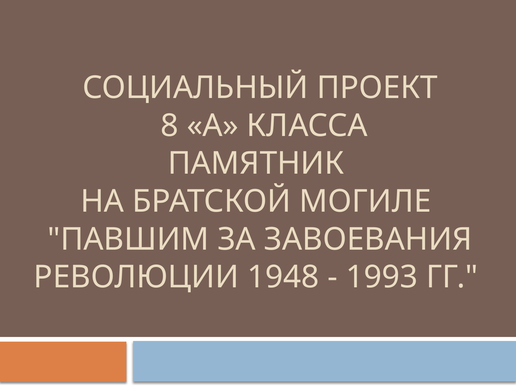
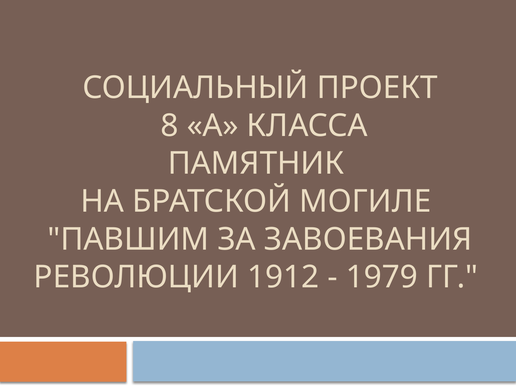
1948: 1948 -> 1912 (283, 277)
1993: 1993 -> 1979 (382, 277)
